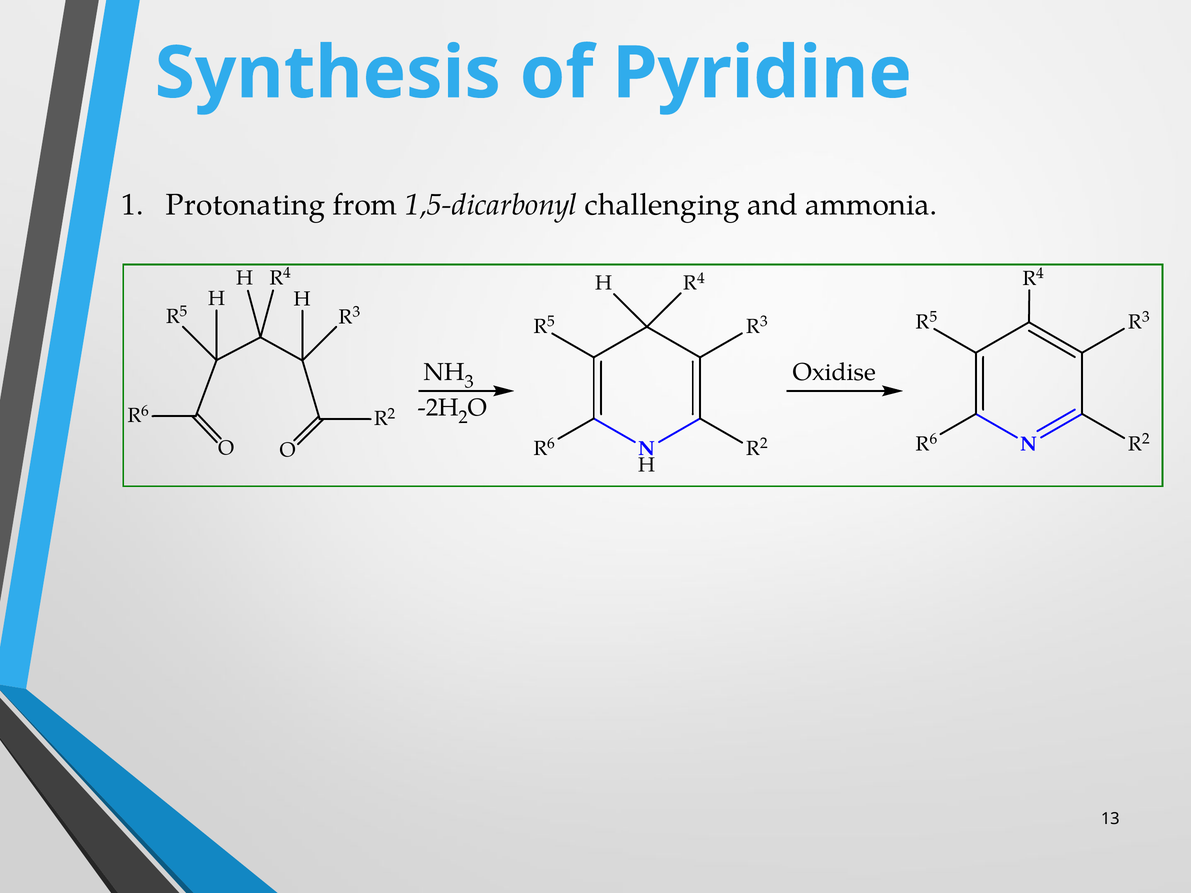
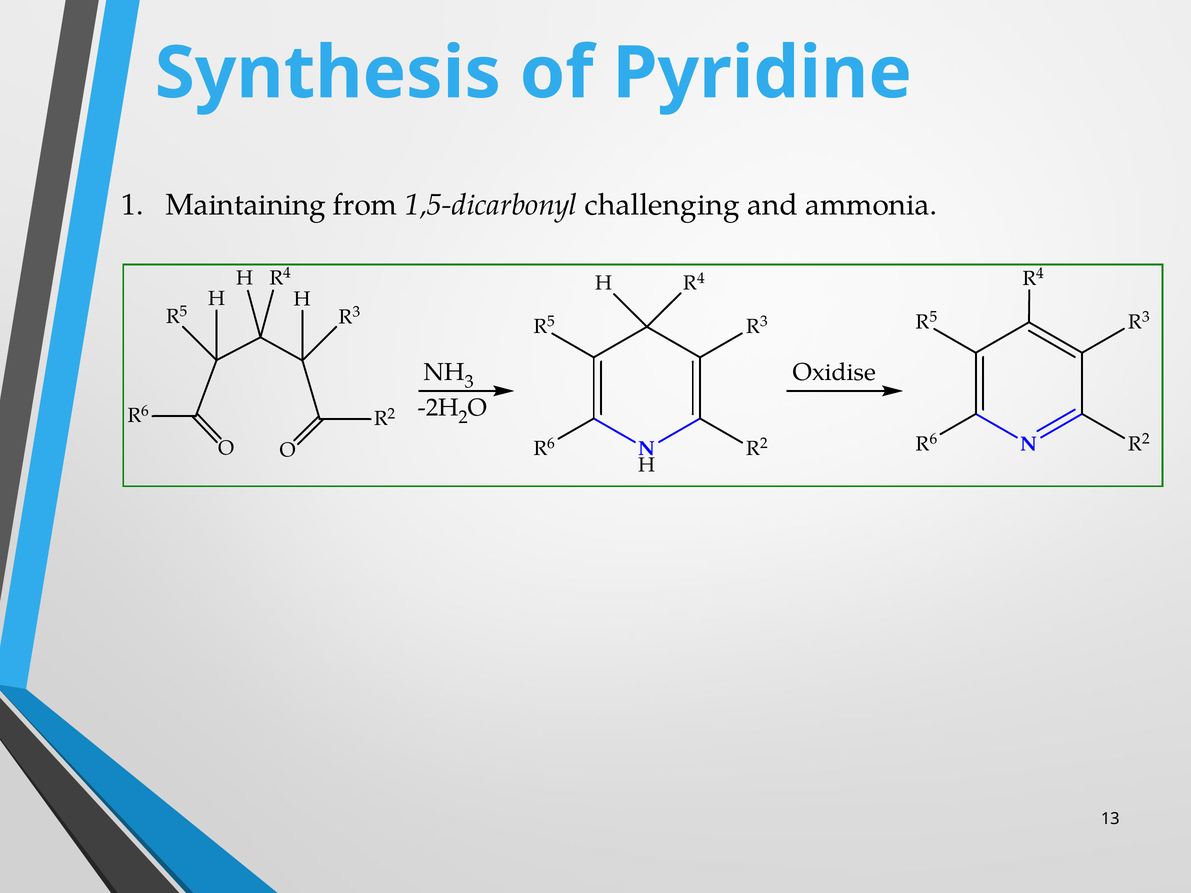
Protonating: Protonating -> Maintaining (246, 205)
